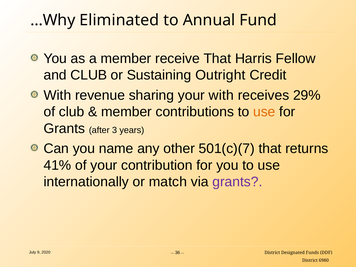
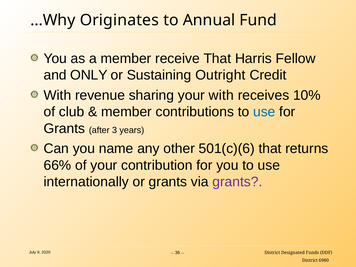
Eliminated: Eliminated -> Originates (119, 20)
and CLUB: CLUB -> ONLY (89, 75)
29%: 29% -> 10% (307, 95)
use colour: orange -> blue (264, 112)
501(c)(7: 501(c)(7 -> 501(c)(6 (227, 149)
41%: 41% -> 66% (57, 165)
or match: match -> grants (168, 182)
